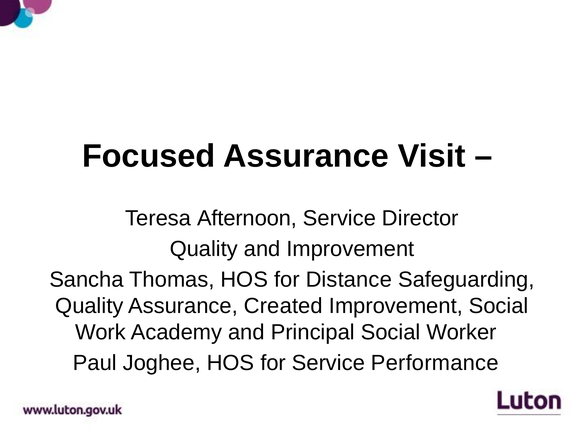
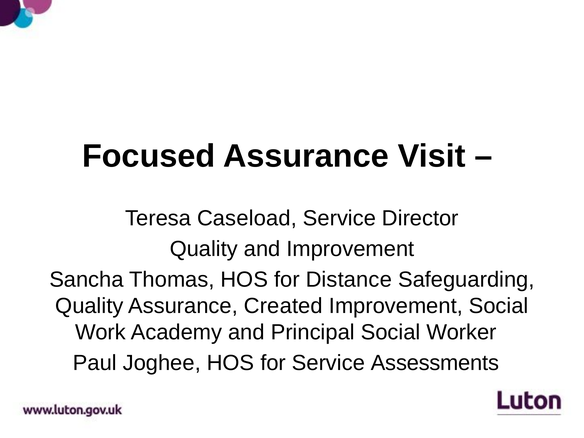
Afternoon: Afternoon -> Caseload (247, 218)
Performance: Performance -> Assessments (435, 363)
